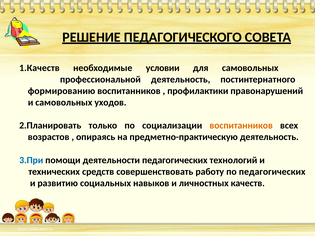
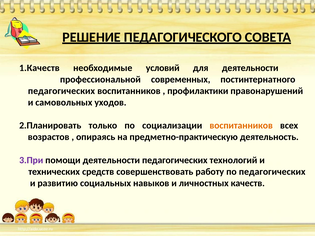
условии: условии -> условий (163, 68)
для самовольных: самовольных -> деятельности (250, 68)
профессиональной деятельность: деятельность -> современных (181, 79)
формированию: формированию -> педагогических (61, 91)
3.При colour: blue -> purple (31, 160)
